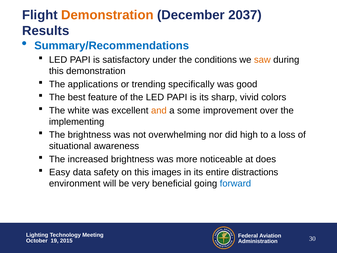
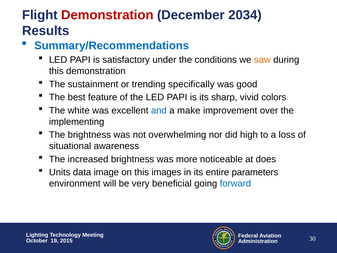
Demonstration colour: orange -> red (107, 15)
2037: 2037 -> 2034 (245, 15)
applications: applications -> sustainment (93, 84)
and colour: orange -> blue (159, 110)
some: some -> make (189, 110)
Easy: Easy -> Units (60, 172)
safety: safety -> image (106, 172)
distractions: distractions -> parameters (255, 172)
